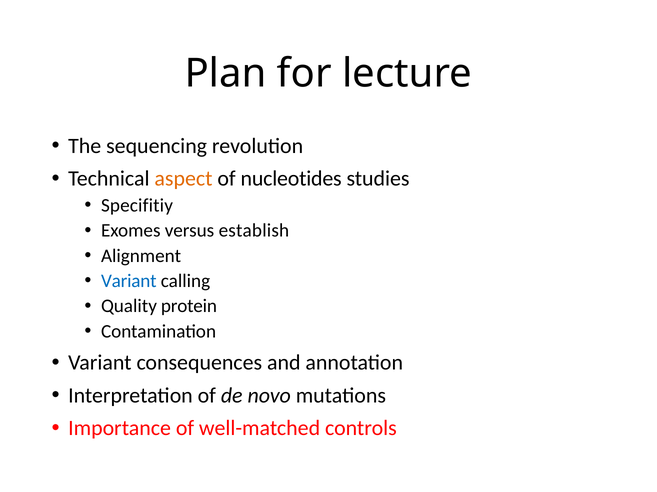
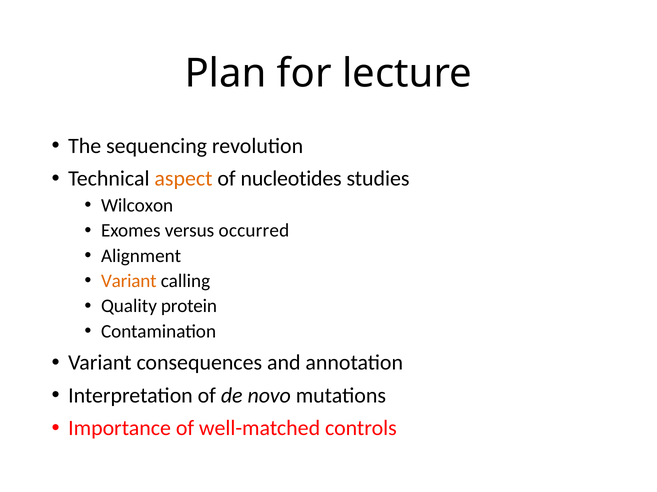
Specifitiy: Specifitiy -> Wilcoxon (137, 206)
establish: establish -> occurred (254, 231)
Variant colour: blue -> orange (129, 281)
